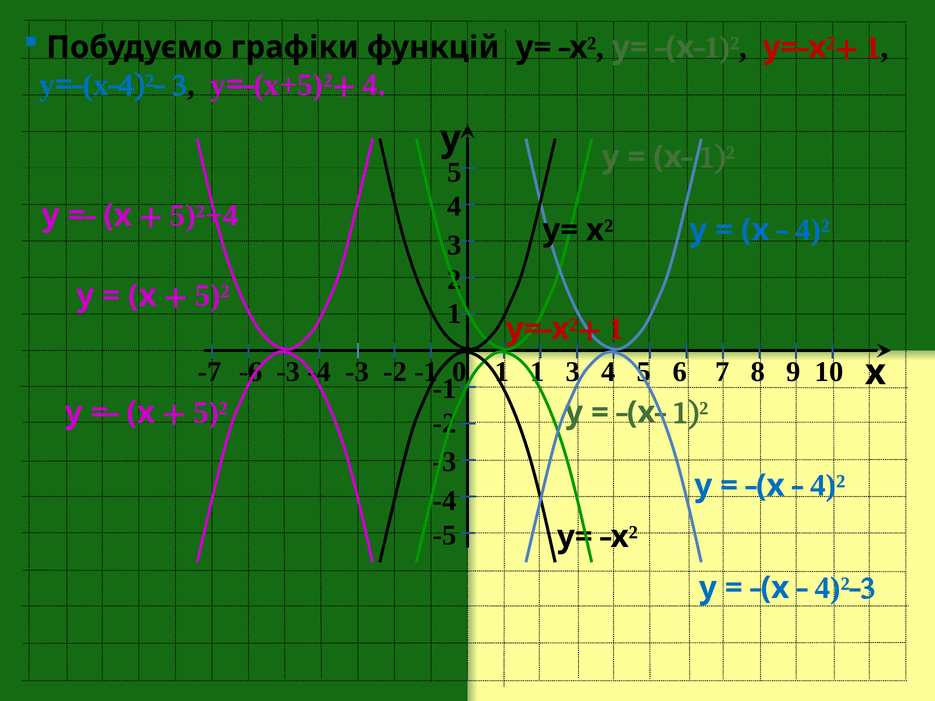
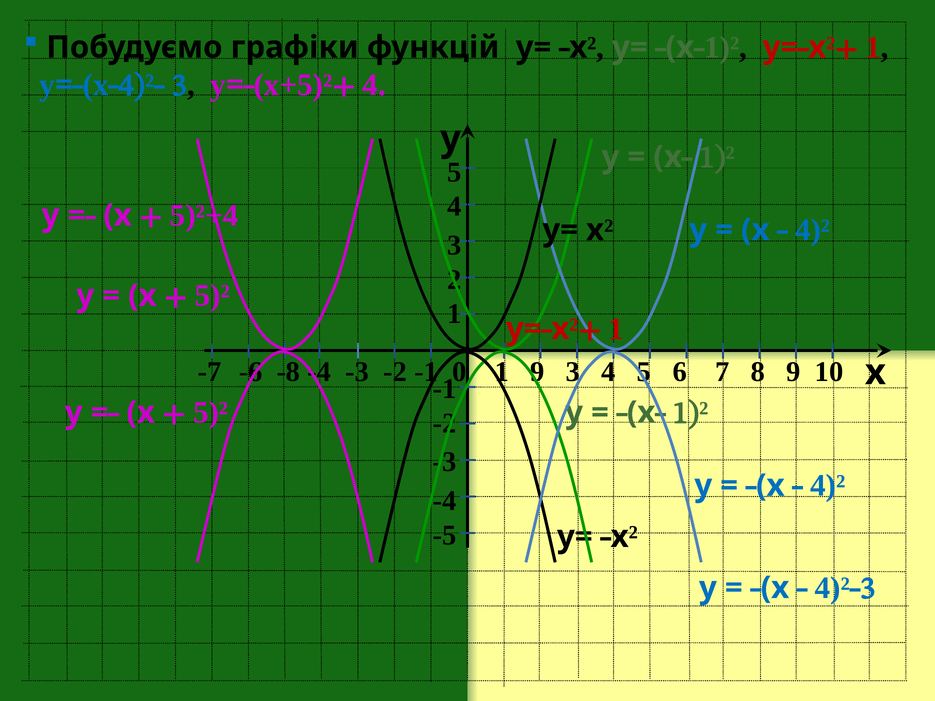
-6 -3: -3 -> -8 (288, 372)
1 1: 1 -> 9 (537, 372)
